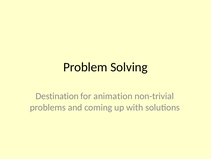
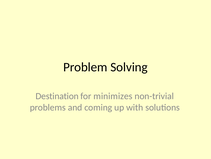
animation: animation -> minimizes (113, 96)
